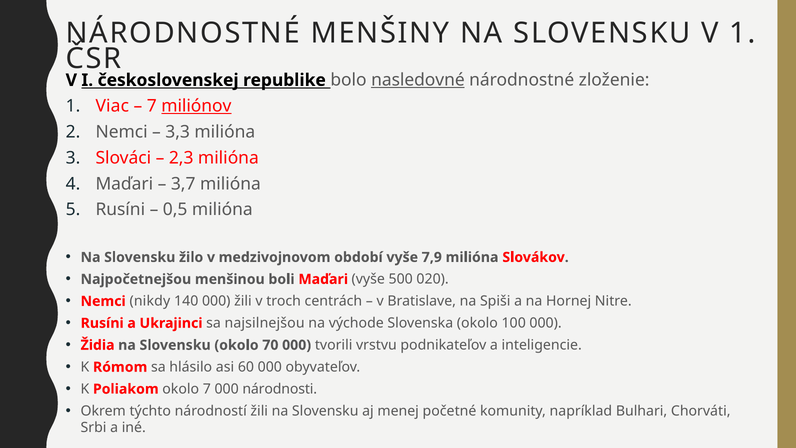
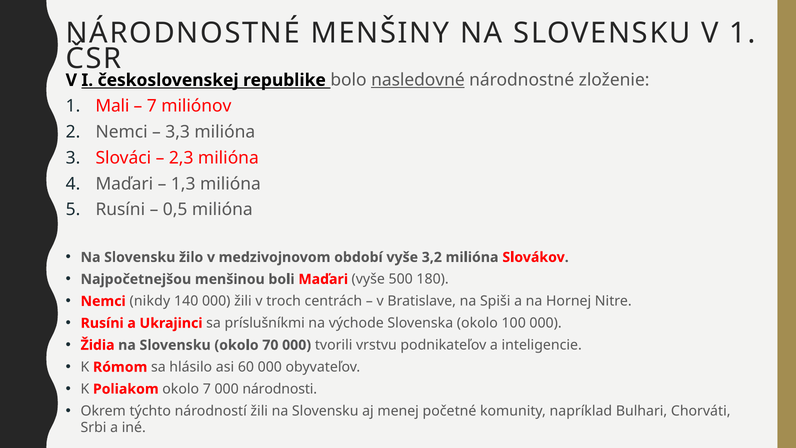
Viac: Viac -> Mali (112, 106)
miliónov underline: present -> none (196, 106)
3,7: 3,7 -> 1,3 (183, 184)
7,9: 7,9 -> 3,2 (432, 257)
020: 020 -> 180 (433, 279)
najsilnejšou: najsilnejšou -> príslušníkmi (265, 323)
